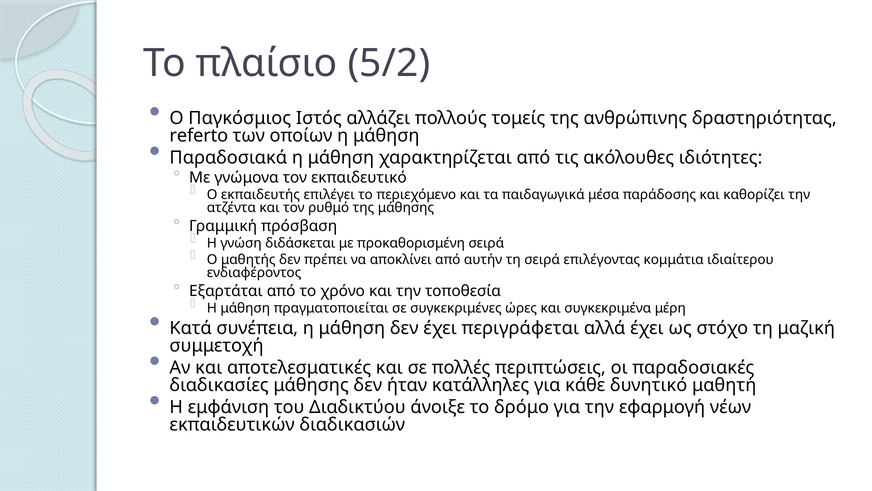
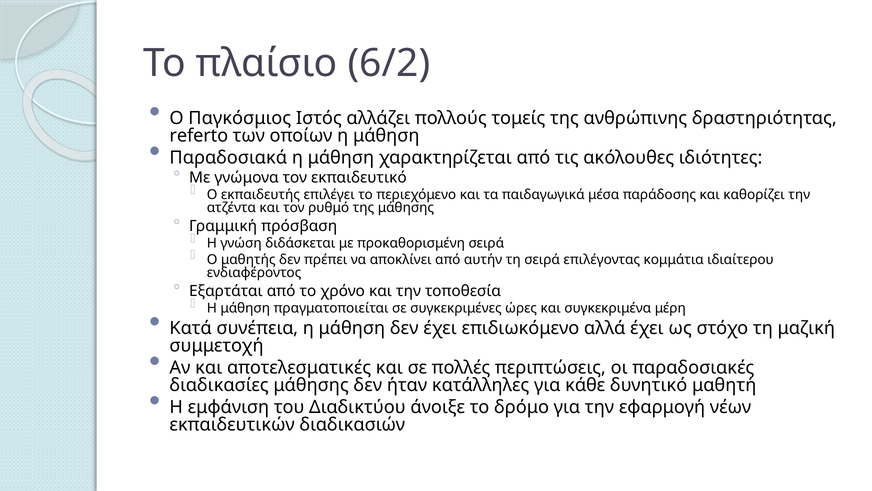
5/2: 5/2 -> 6/2 (389, 63)
περιγράφεται: περιγράφεται -> επιδιωκόμενο (520, 328)
